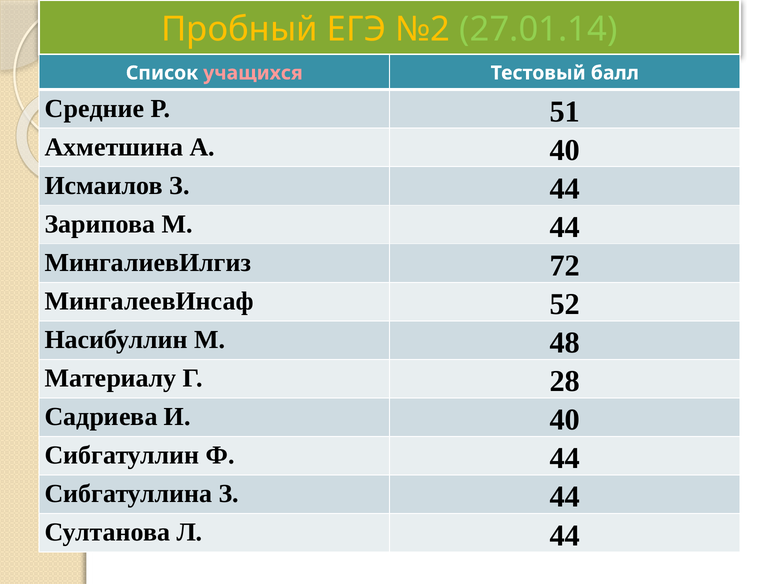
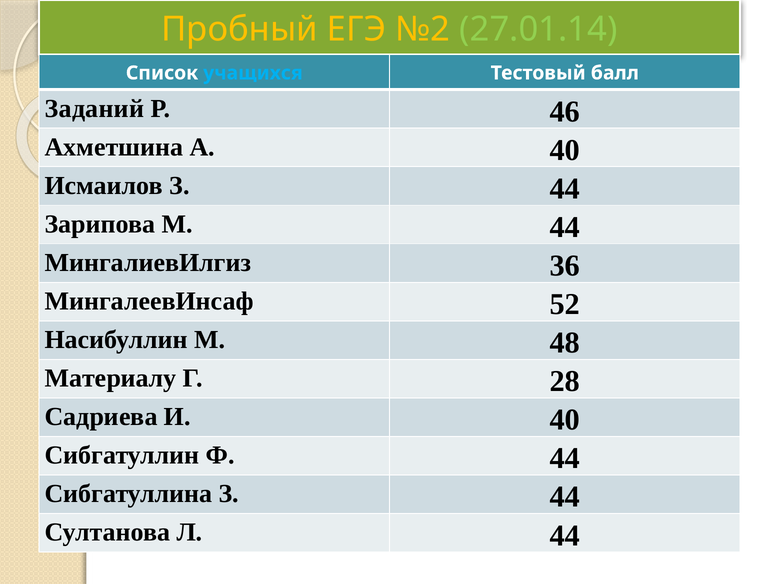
учащихся colour: pink -> light blue (253, 73)
Средние: Средние -> Заданий (95, 109)
51: 51 -> 46 (565, 112)
72: 72 -> 36 (565, 266)
